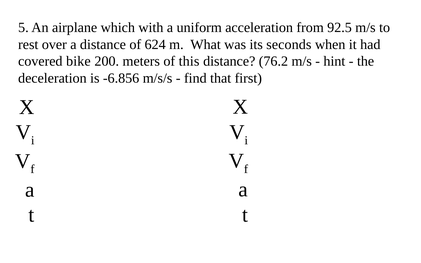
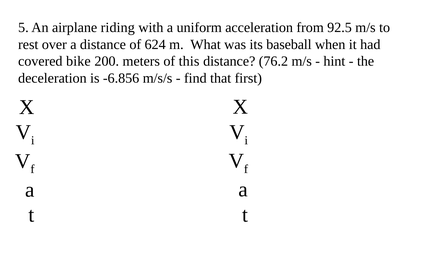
which: which -> riding (118, 28)
seconds: seconds -> baseball (289, 44)
